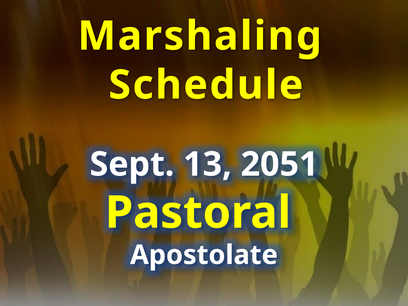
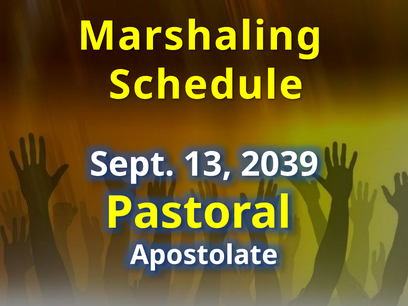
2051: 2051 -> 2039 (280, 164)
